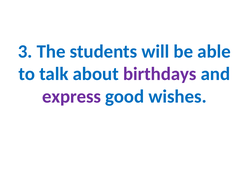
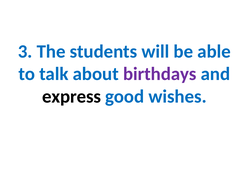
express colour: purple -> black (72, 97)
